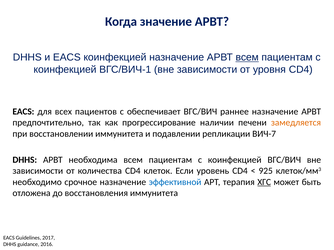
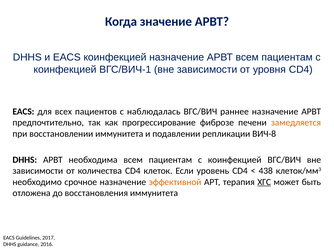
всем underline: present -> none (247, 57)
обеспечивает: обеспечивает -> наблюдалась (154, 112)
наличии: наличии -> фиброзе (217, 123)
ВИЧ-7: ВИЧ-7 -> ВИЧ-8 (264, 134)
925: 925 -> 438 (266, 171)
эффективной colour: blue -> orange (175, 182)
